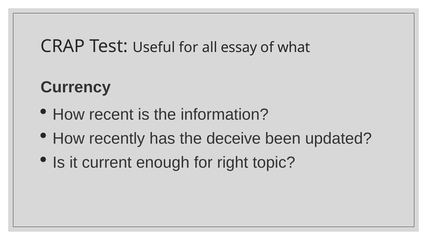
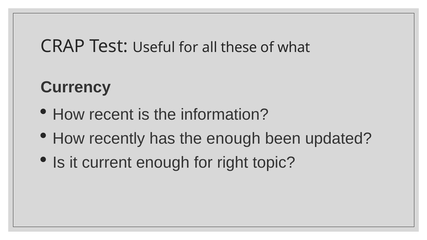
essay: essay -> these (239, 48)
the deceive: deceive -> enough (233, 139)
